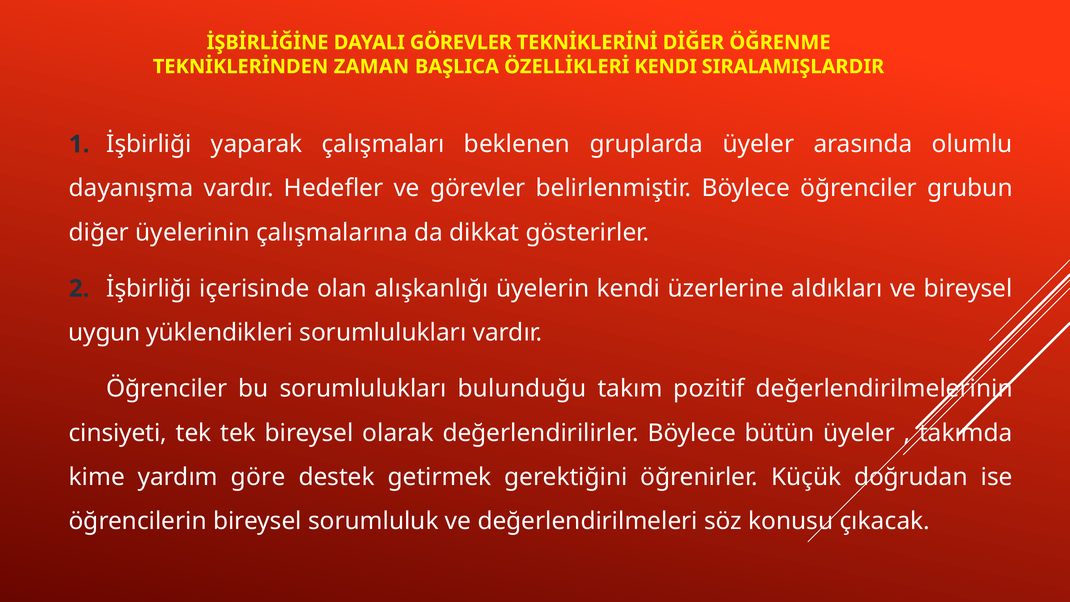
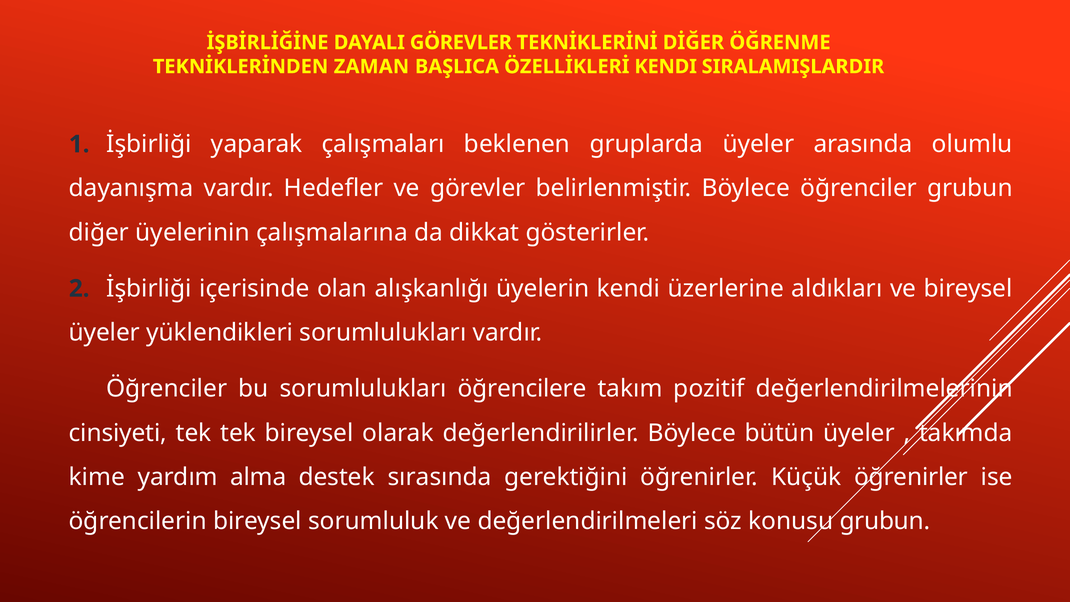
uygun: uygun -> üyeler (104, 333)
bulunduğu: bulunduğu -> öğrencilere (522, 389)
göre: göre -> alma (258, 477)
getirmek: getirmek -> sırasında (440, 477)
Küçük doğrudan: doğrudan -> öğrenirler (911, 477)
konusu çıkacak: çıkacak -> grubun (885, 521)
